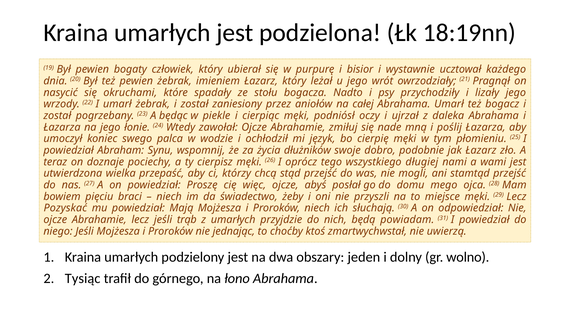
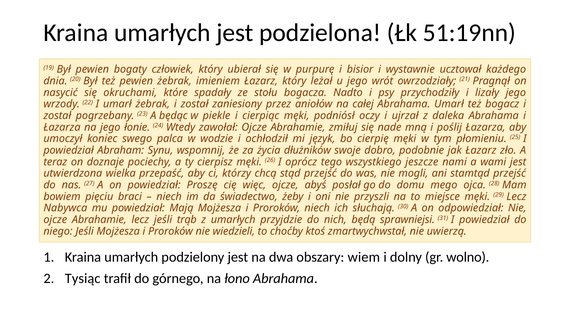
18:19nn: 18:19nn -> 51:19nn (469, 33)
długiej: długiej -> jeszcze (422, 162)
Pozyskać: Pozyskać -> Nabywca (65, 208)
powiadam: powiadam -> sprawniejsi (407, 219)
jednając: jednając -> wiedzieli (234, 231)
jeden: jeden -> wiem (364, 257)
